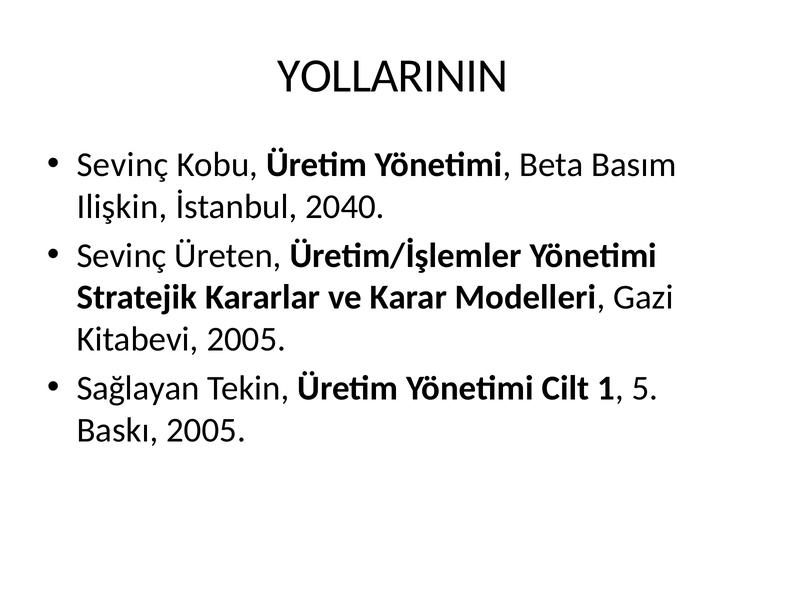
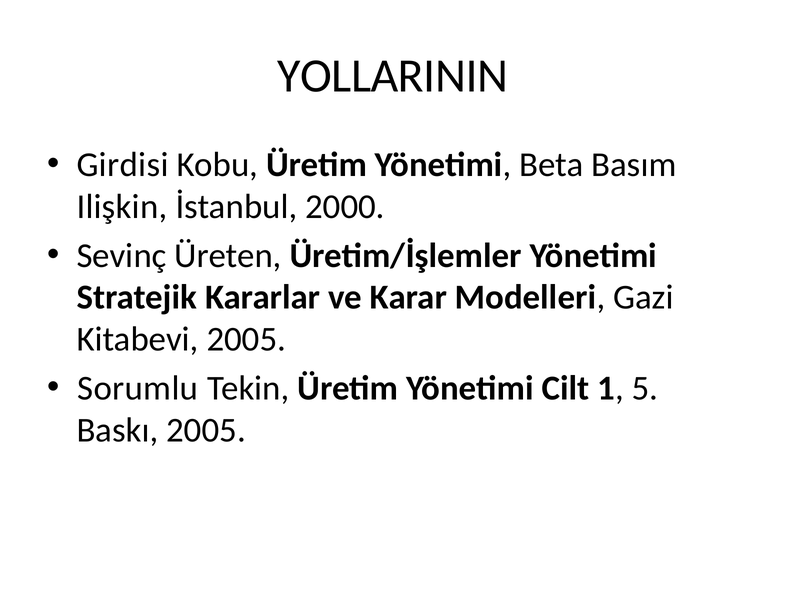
Sevinç: Sevinç -> Girdisi (123, 165)
2040: 2040 -> 2000 (345, 207)
Sağlayan: Sağlayan -> Sorumlu (138, 388)
